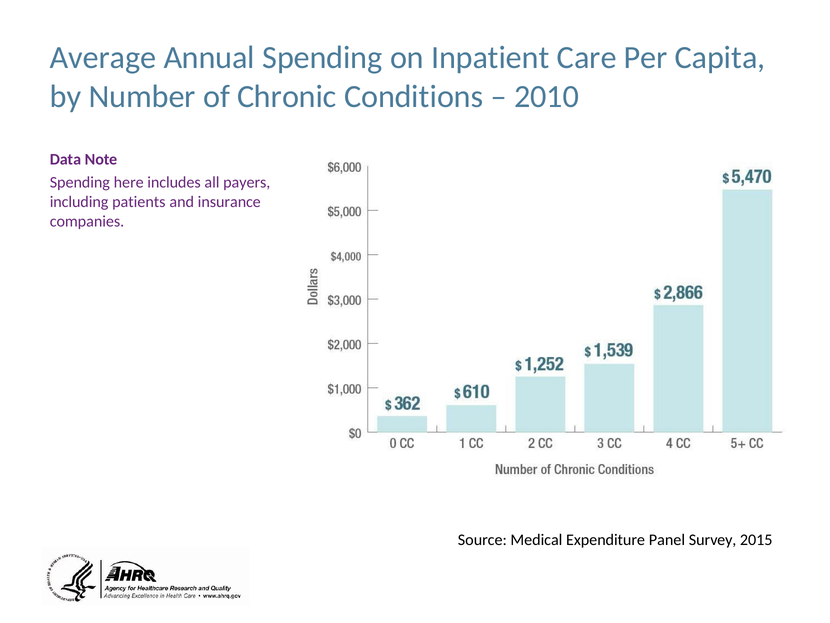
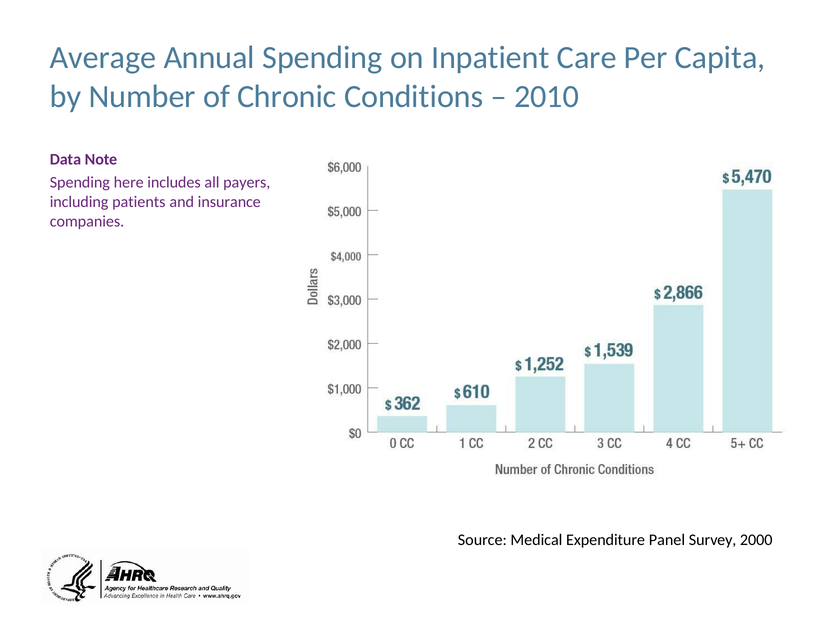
2015: 2015 -> 2000 (756, 540)
